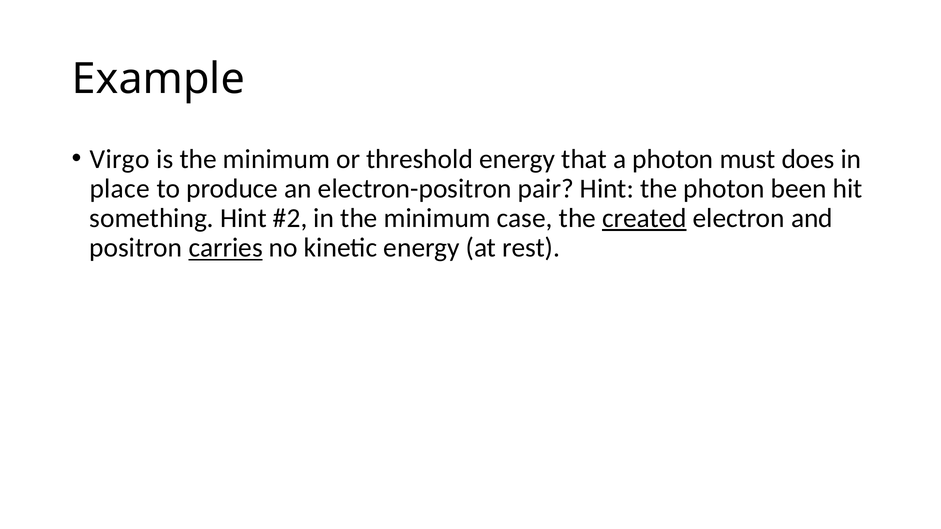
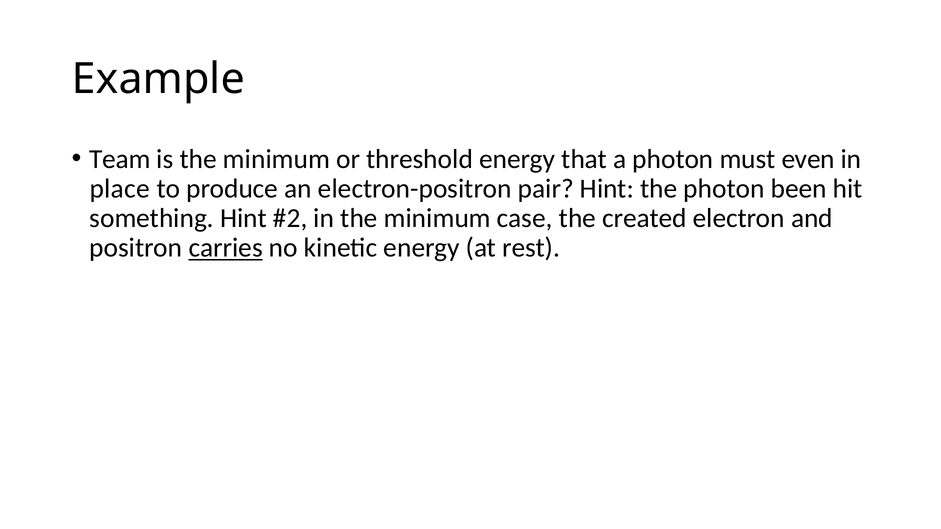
Virgo: Virgo -> Team (120, 159)
does: does -> even (808, 159)
created underline: present -> none (644, 218)
